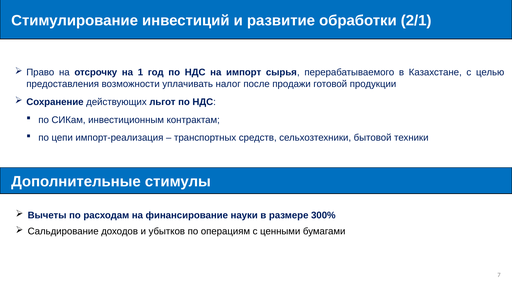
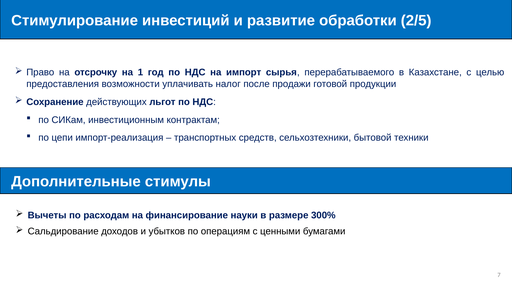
2/1: 2/1 -> 2/5 (416, 20)
